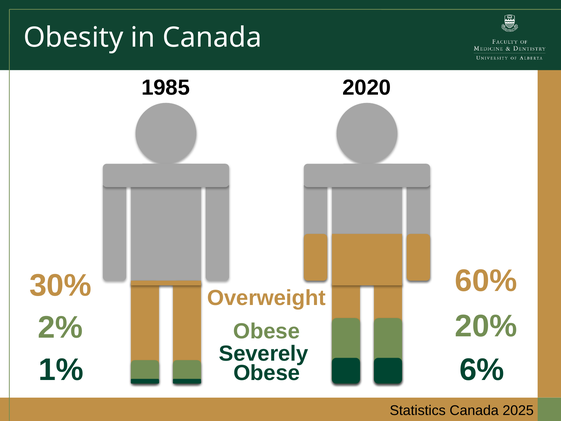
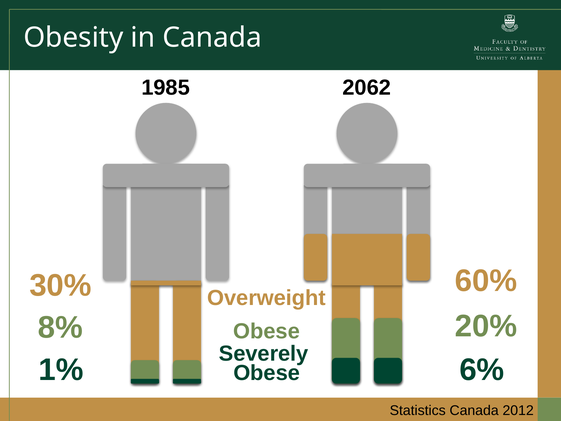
2020: 2020 -> 2062 (367, 87)
2%: 2% -> 8% (60, 328)
2025: 2025 -> 2012 (518, 410)
